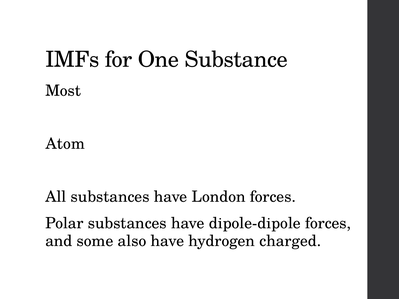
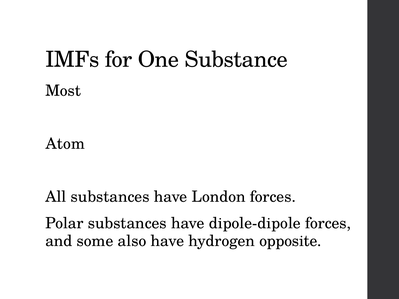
charged: charged -> opposite (290, 241)
